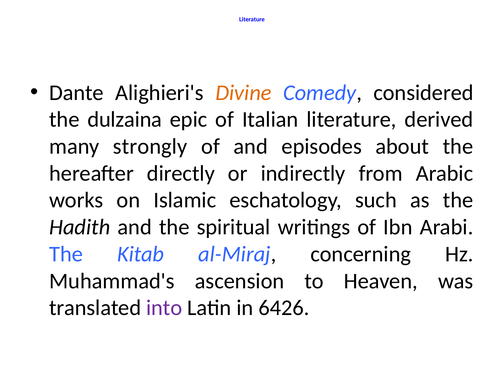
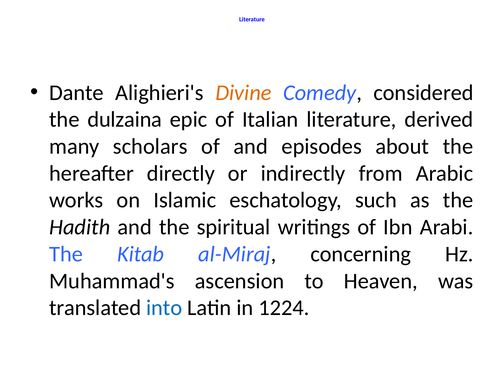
strongly: strongly -> scholars (150, 146)
into colour: purple -> blue (164, 308)
6426: 6426 -> 1224 (284, 308)
